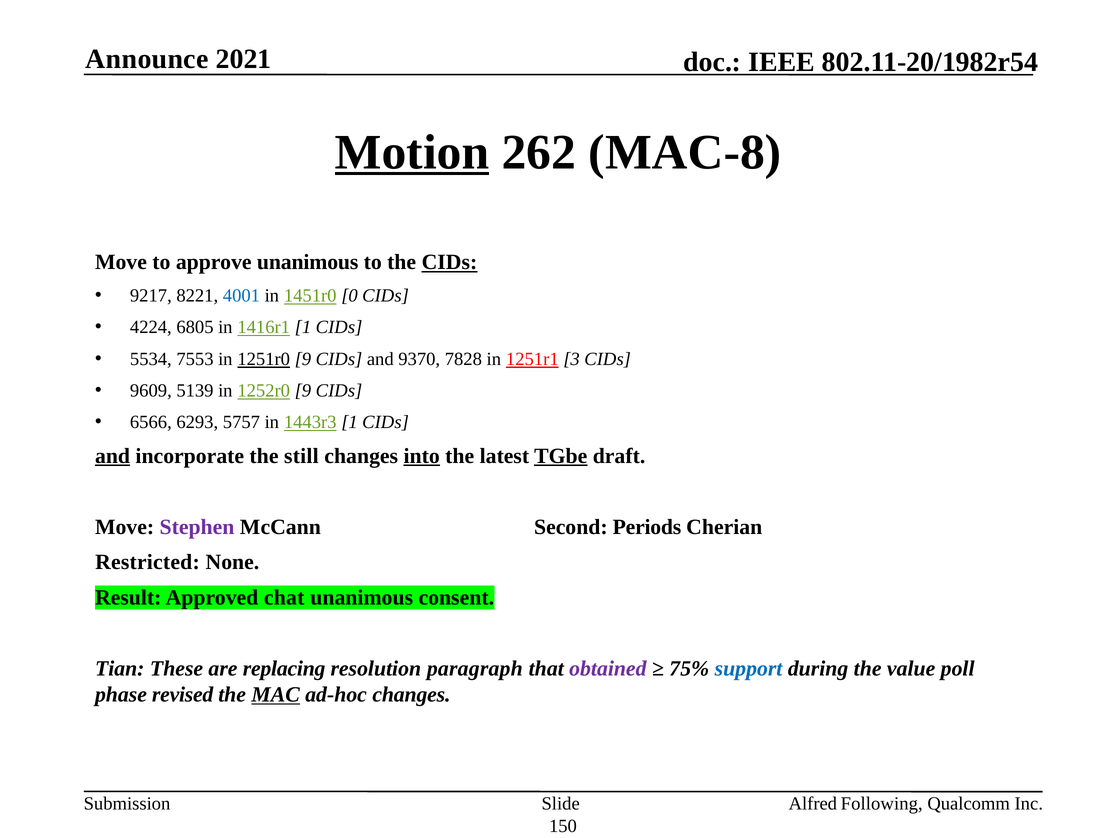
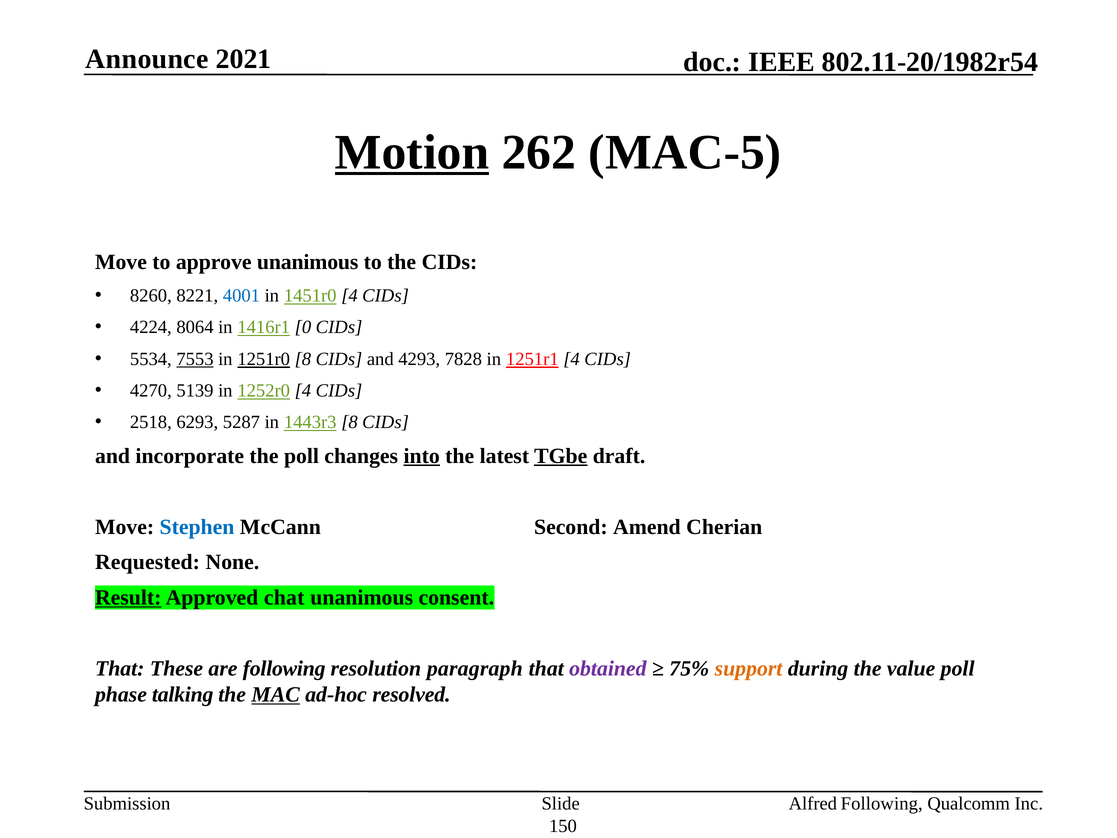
MAC-8: MAC-8 -> MAC-5 (685, 152)
CIDs underline: present -> none (449, 262)
9217: 9217 -> 8260 (151, 295)
1451r0 0: 0 -> 4 (349, 295)
6805: 6805 -> 8064 (195, 327)
1416r1 1: 1 -> 0 (303, 327)
7553 underline: none -> present (195, 359)
1251r0 9: 9 -> 8 (303, 359)
9370: 9370 -> 4293 (419, 359)
1251r1 3: 3 -> 4 (572, 359)
9609: 9609 -> 4270 (151, 390)
1252r0 9: 9 -> 4 (303, 390)
6566: 6566 -> 2518 (151, 422)
5757: 5757 -> 5287 (241, 422)
1443r3 1: 1 -> 8 (349, 422)
and underline: present -> none (113, 456)
the still: still -> poll (302, 456)
Stephen colour: purple -> blue (197, 527)
Periods: Periods -> Amend (647, 527)
Restricted: Restricted -> Requested (147, 562)
Result underline: none -> present (128, 598)
Tian: Tian -> That (120, 668)
are replacing: replacing -> following (284, 668)
support colour: blue -> orange (749, 668)
revised: revised -> talking (183, 694)
ad-hoc changes: changes -> resolved (411, 694)
